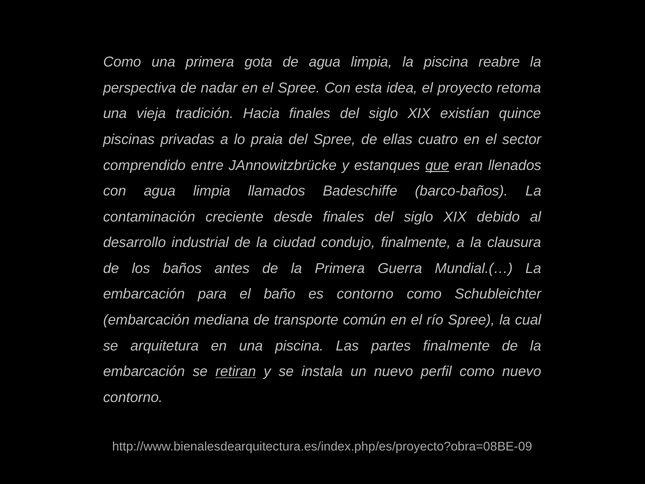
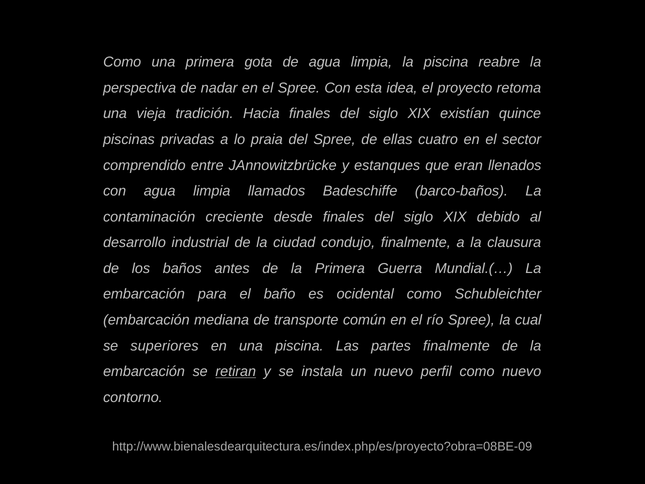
que underline: present -> none (437, 165)
es contorno: contorno -> ocidental (365, 294)
arquitetura: arquitetura -> superiores (165, 346)
